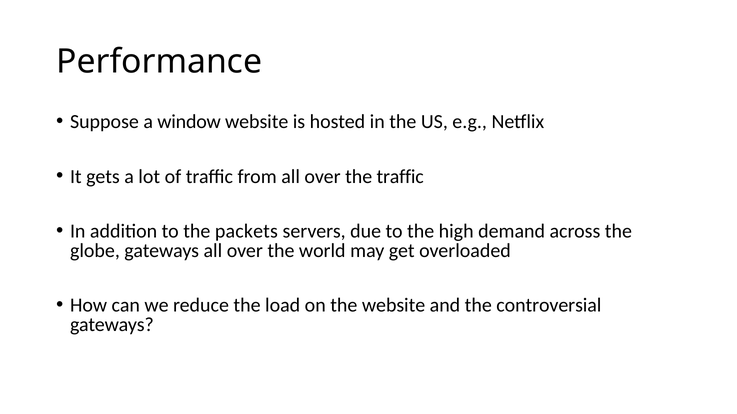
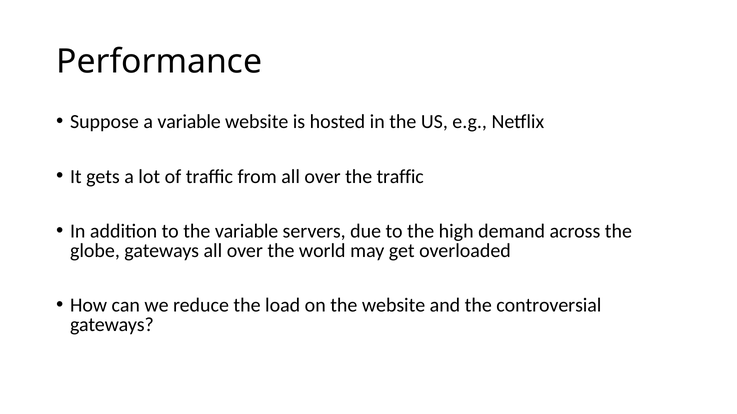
a window: window -> variable (189, 122)
the packets: packets -> variable (247, 232)
